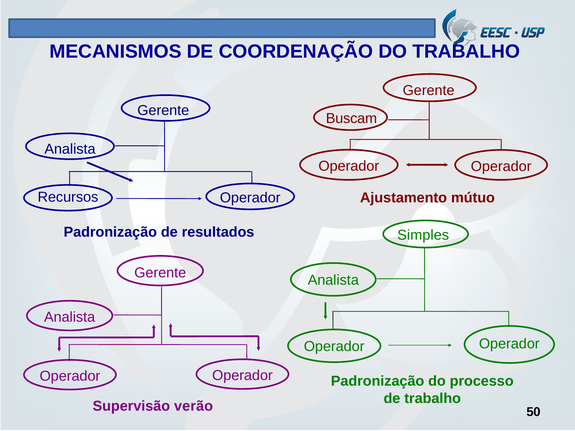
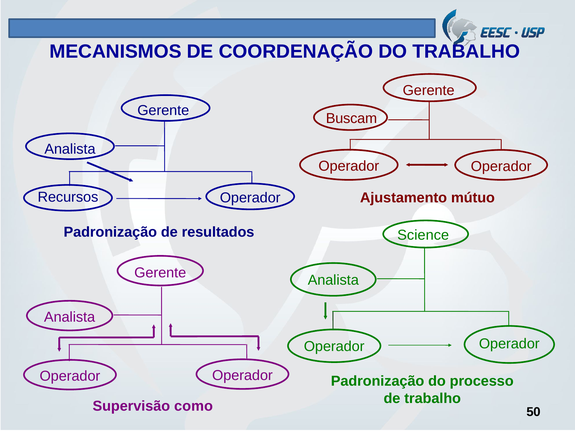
Simples: Simples -> Science (423, 235)
verão: verão -> como (194, 406)
